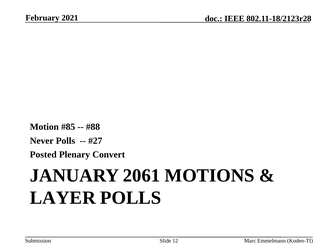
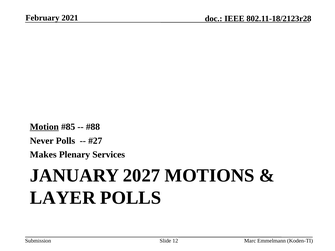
Motion underline: none -> present (44, 127)
Posted: Posted -> Makes (43, 155)
Convert: Convert -> Services (109, 155)
2061: 2061 -> 2027 (142, 176)
